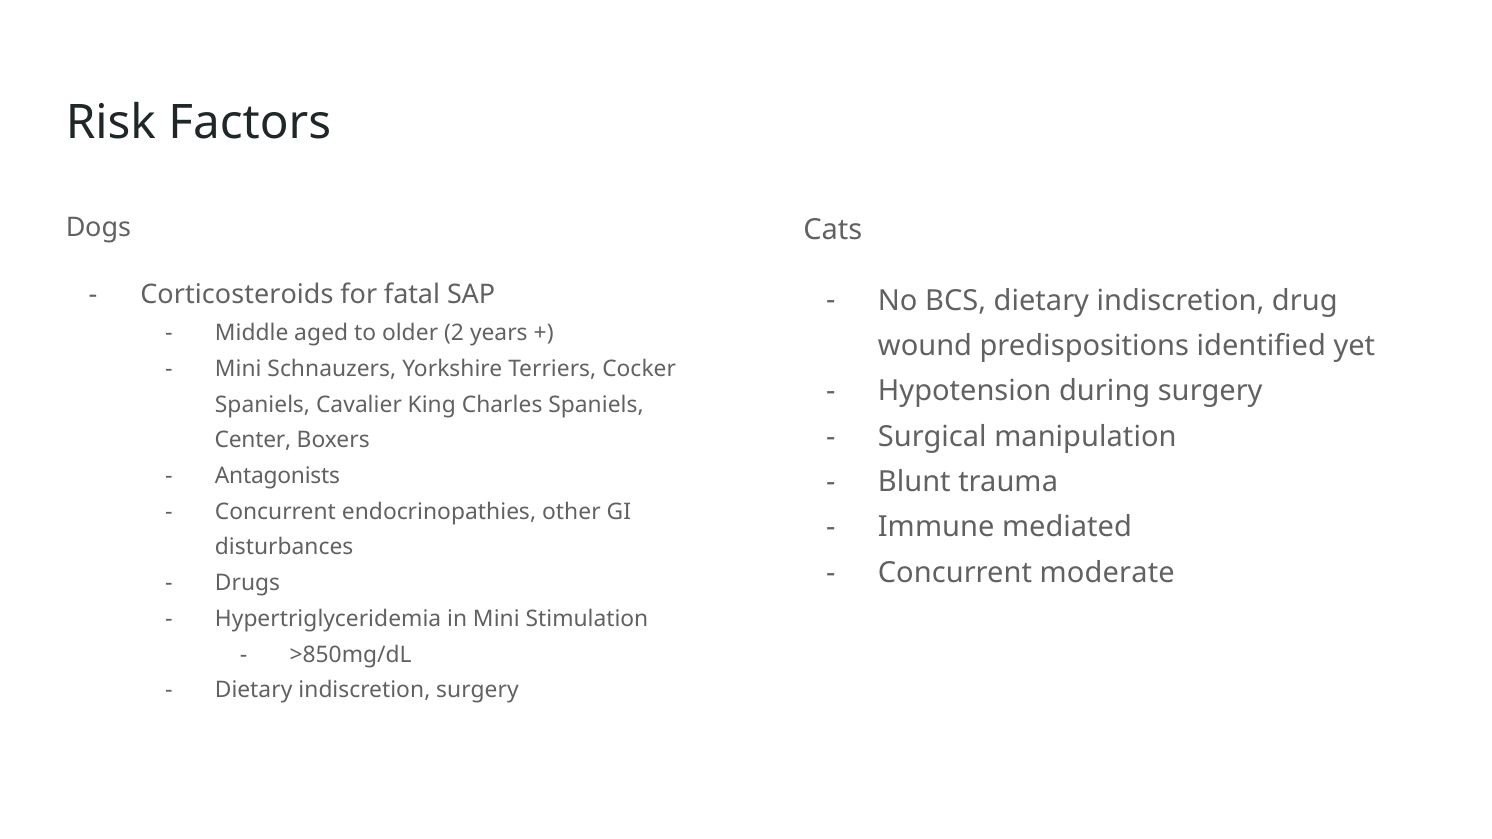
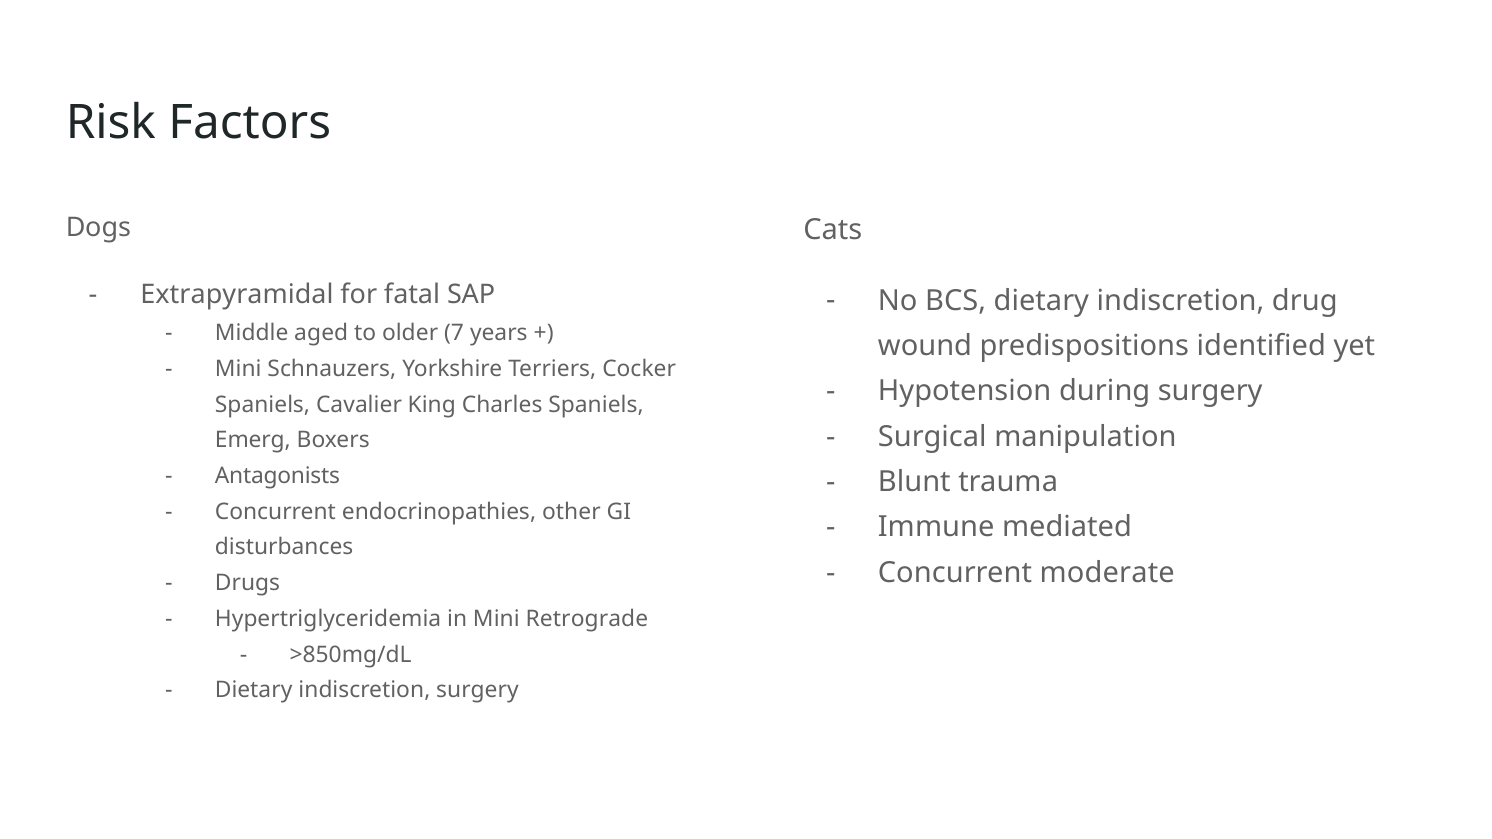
Corticosteroids: Corticosteroids -> Extrapyramidal (237, 295)
2: 2 -> 7 (454, 333)
Center: Center -> Emerg (253, 440)
Stimulation: Stimulation -> Retrograde (587, 619)
